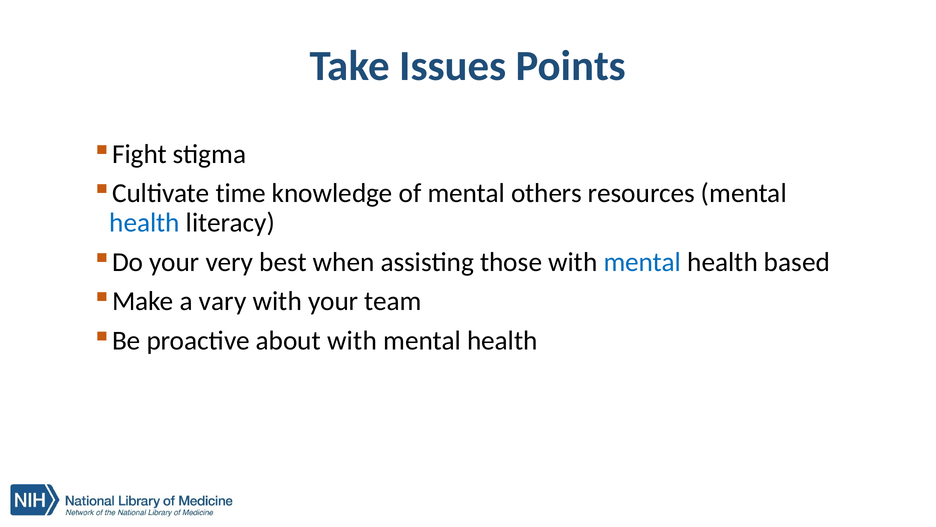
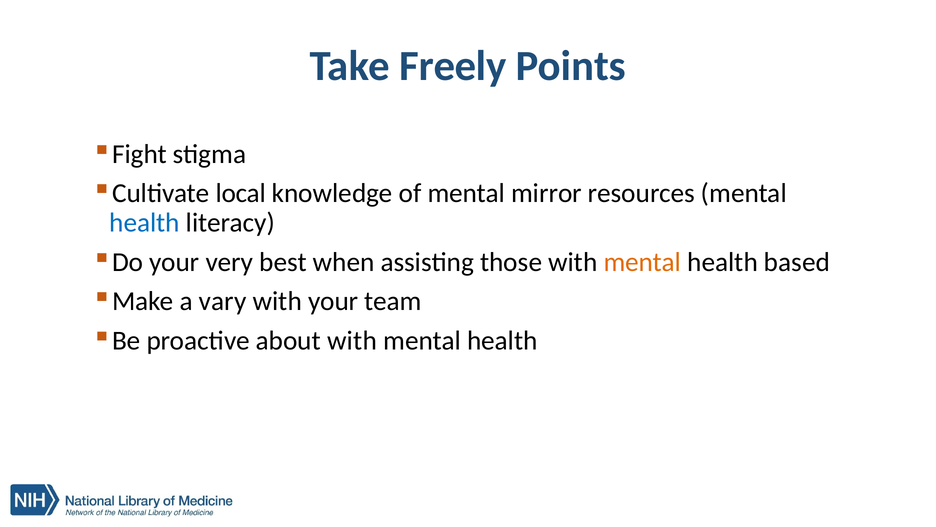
Issues: Issues -> Freely (453, 66)
time: time -> local (241, 193)
others: others -> mirror (547, 193)
mental colour: blue -> orange (642, 262)
